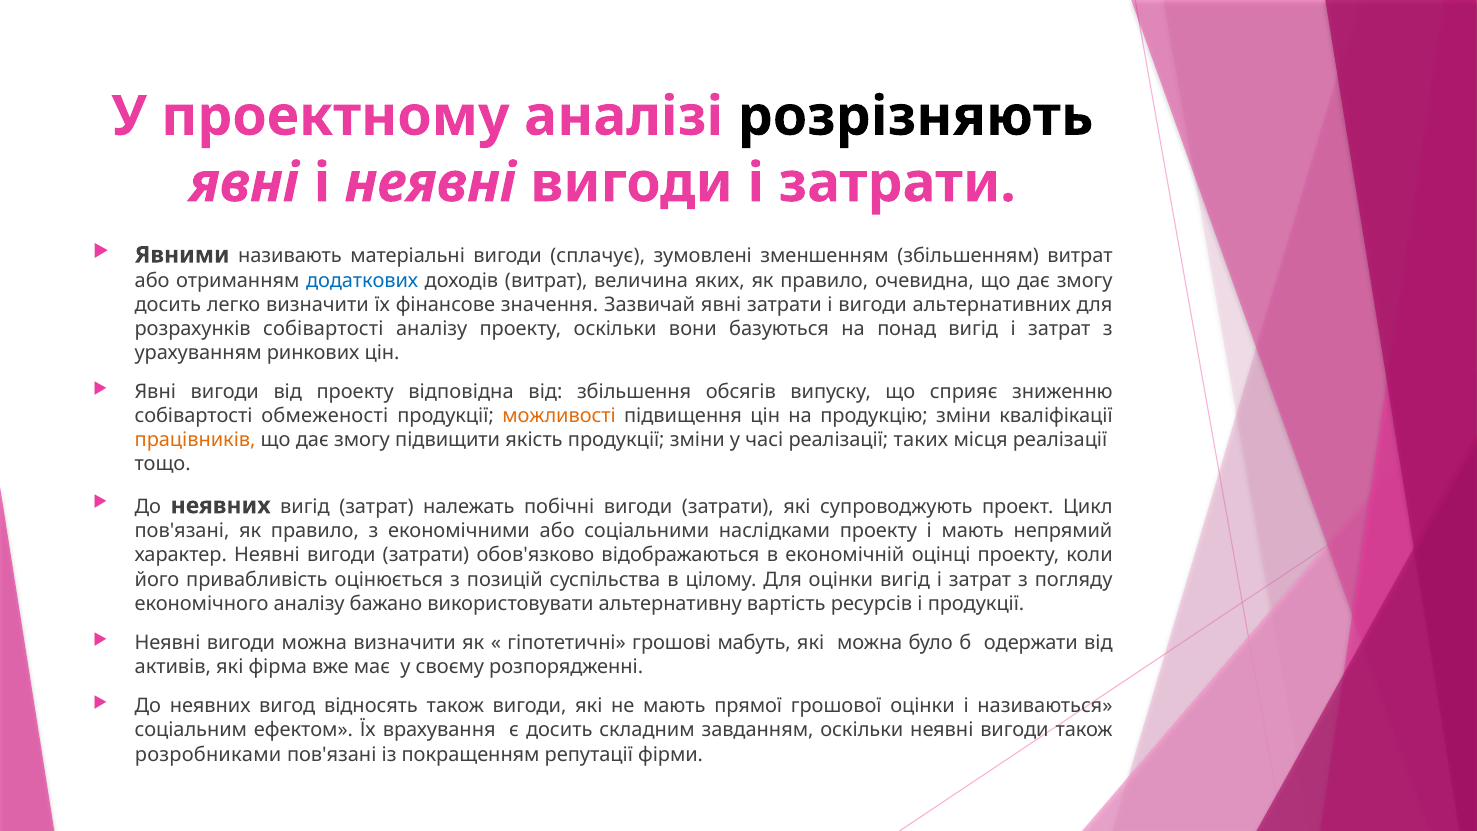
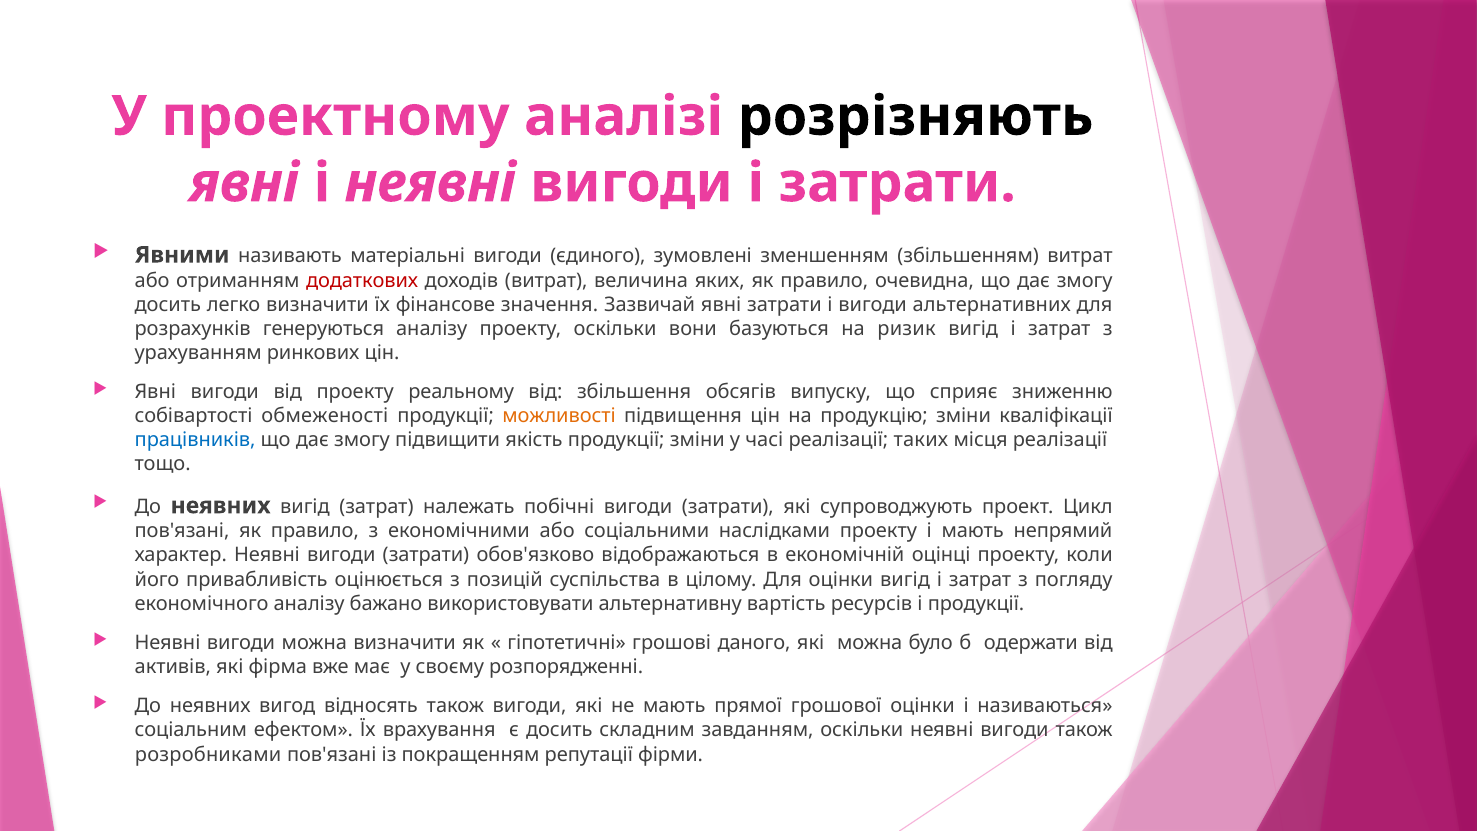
сплачує: сплачує -> єдиного (598, 256)
додаткових colour: blue -> red (362, 280)
розрахунків собівартості: собівартості -> генеруються (324, 329)
понад: понад -> ризик (907, 329)
відповідна: відповідна -> реальному (461, 392)
працівників colour: orange -> blue (195, 440)
мабуть: мабуть -> даного (754, 643)
